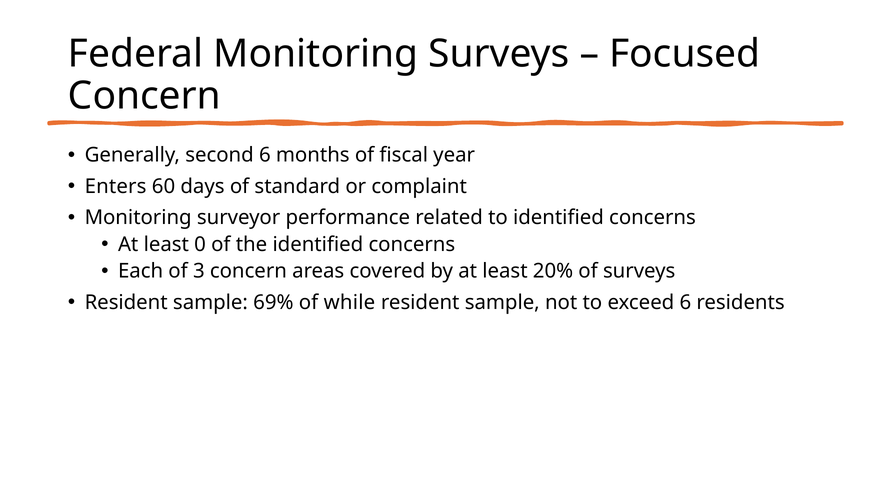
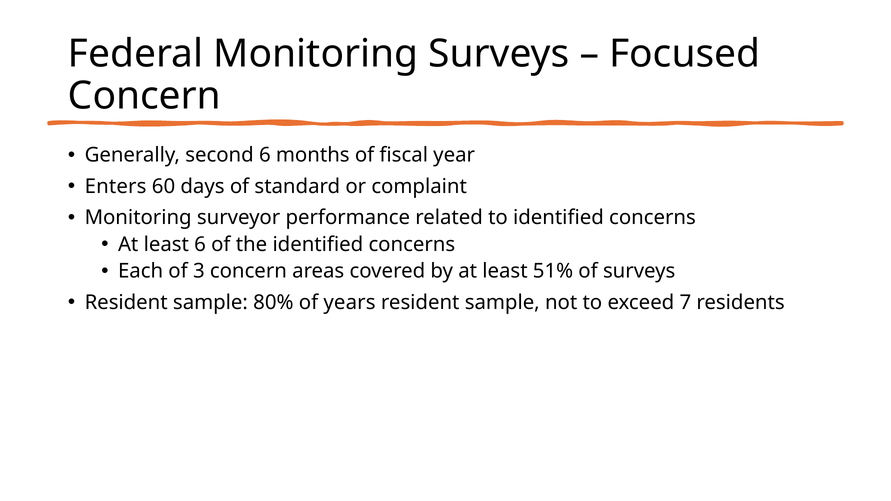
least 0: 0 -> 6 (200, 244)
20%: 20% -> 51% (553, 271)
69%: 69% -> 80% (273, 302)
while: while -> years (349, 302)
exceed 6: 6 -> 7 (685, 302)
